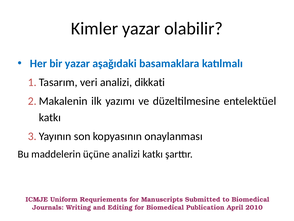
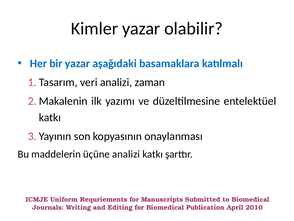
dikkati: dikkati -> zaman (150, 82)
